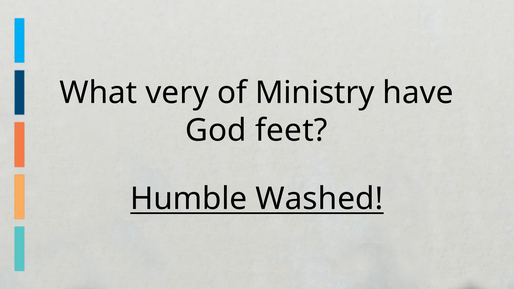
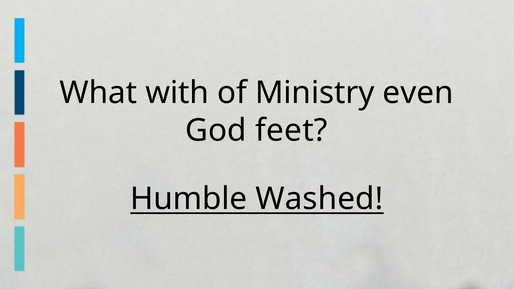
very: very -> with (177, 93)
have: have -> even (418, 93)
